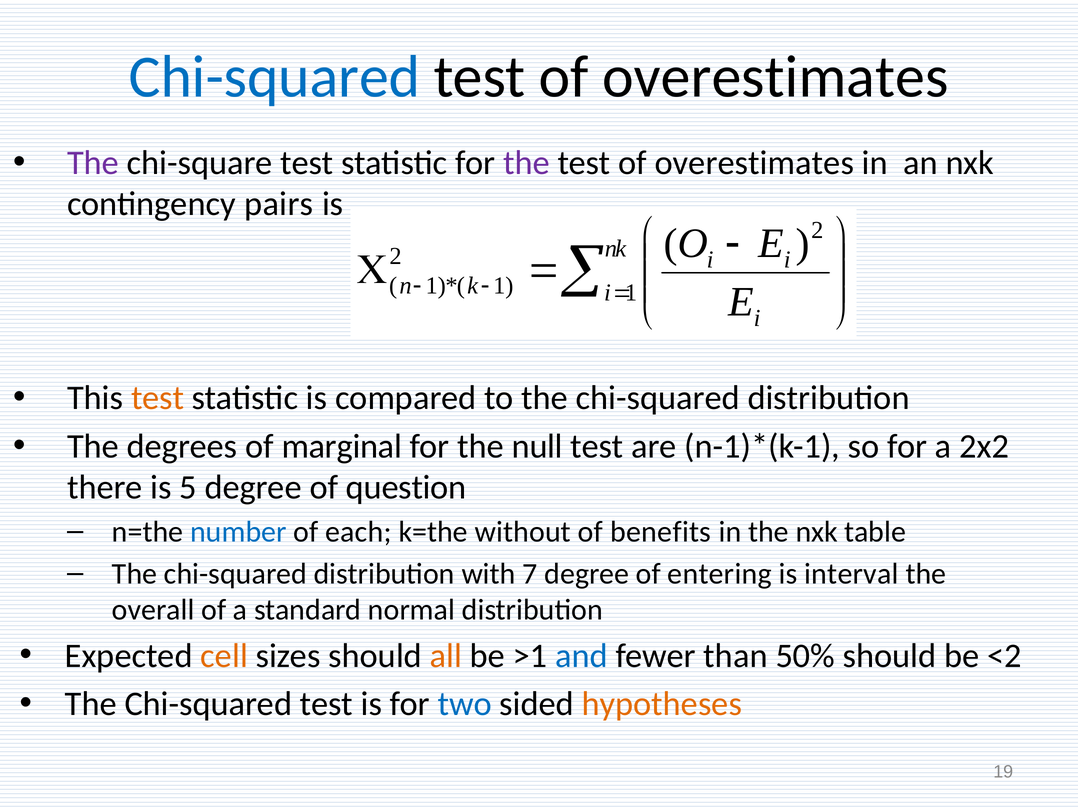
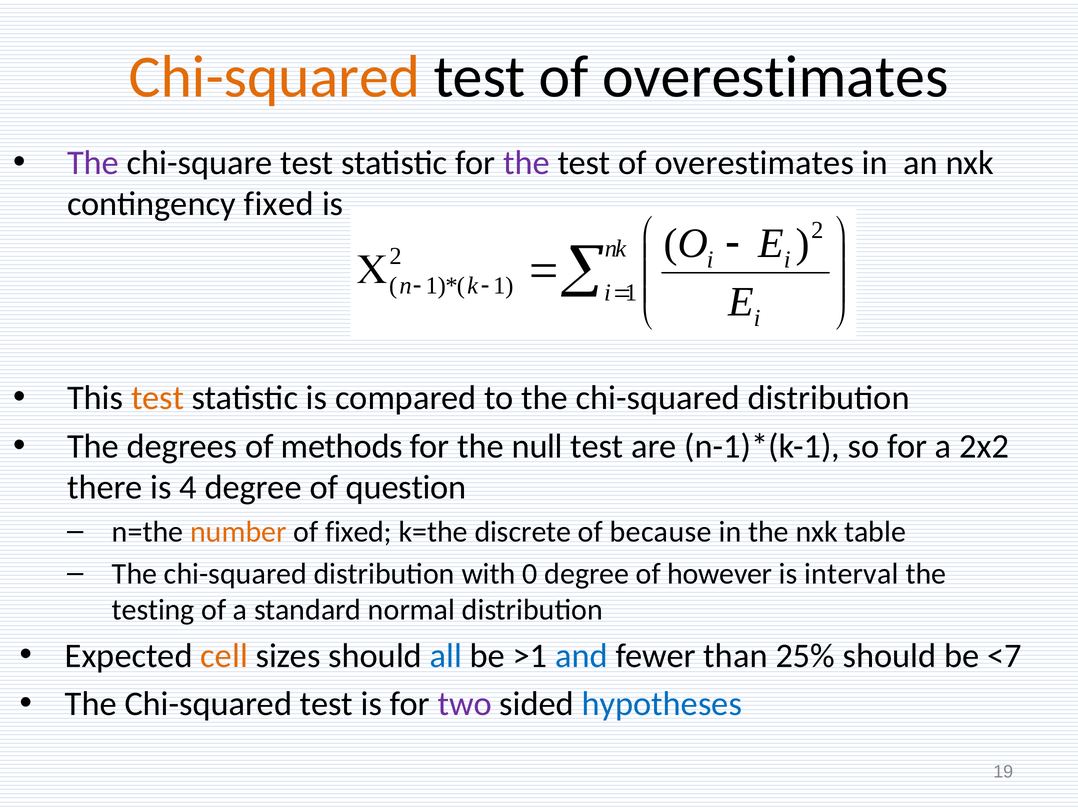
Chi-squared colour: blue -> orange (274, 77)
contingency pairs: pairs -> fixed (279, 204)
marginal: marginal -> methods (342, 447)
5: 5 -> 4 (188, 488)
number colour: blue -> orange (238, 532)
of each: each -> fixed (358, 532)
without: without -> discrete (523, 532)
benefits: benefits -> because (661, 532)
7: 7 -> 0 (530, 574)
entering: entering -> however (720, 574)
overall: overall -> testing (153, 610)
all colour: orange -> blue (446, 656)
50%: 50% -> 25% (805, 656)
<2: <2 -> <7 (1005, 656)
two colour: blue -> purple (465, 705)
hypotheses colour: orange -> blue (662, 705)
